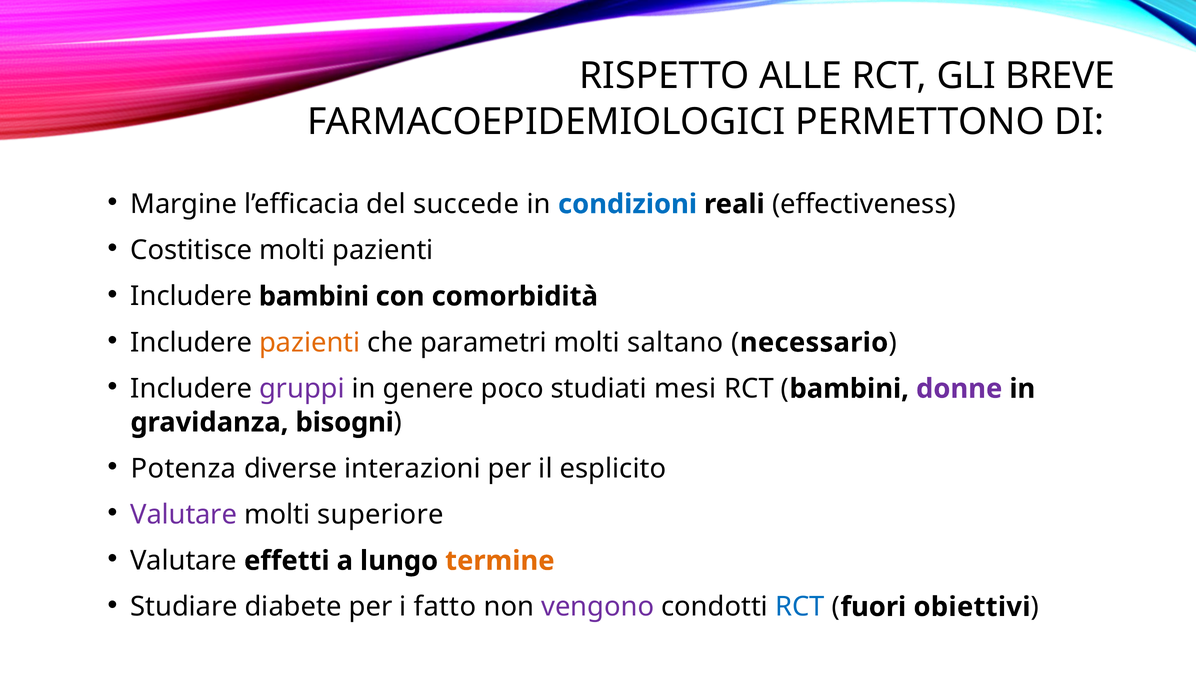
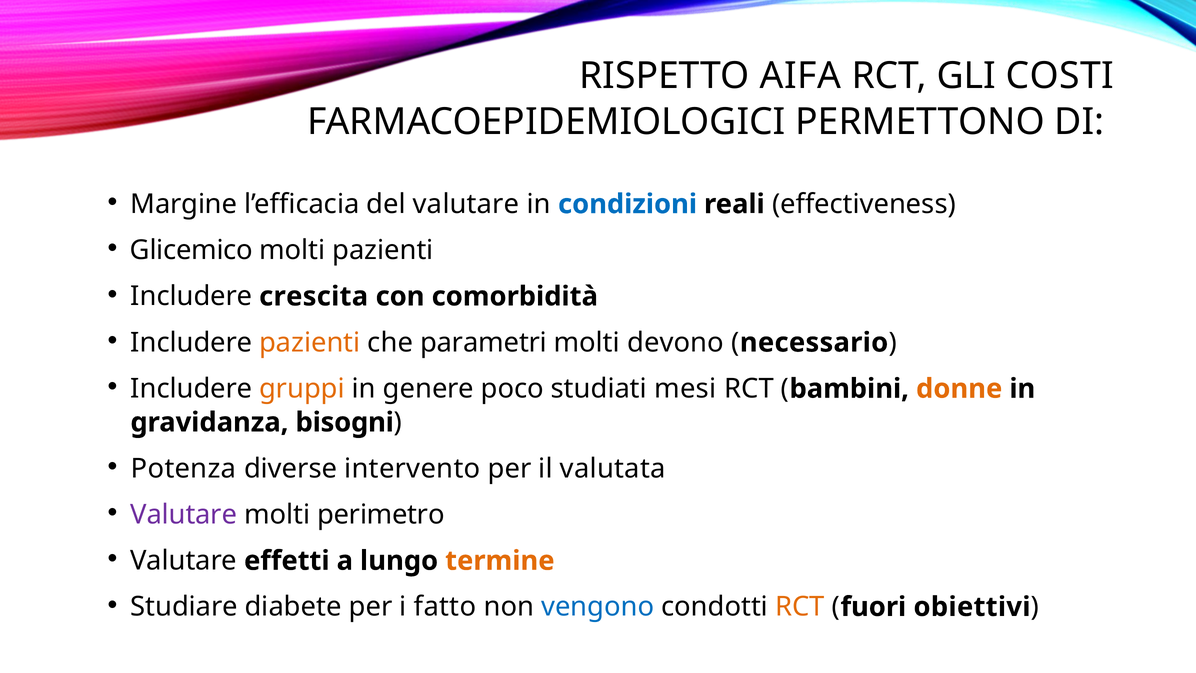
ALLE: ALLE -> AIFA (800, 76)
BREVE: BREVE -> COSTI (1060, 76)
del succede: succede -> valutare (466, 204)
Costitisce: Costitisce -> Glicemico (191, 250)
Includere bambini: bambini -> crescita (314, 296)
saltano: saltano -> devono (676, 342)
gruppi colour: purple -> orange (302, 389)
donne colour: purple -> orange (959, 389)
interazioni: interazioni -> intervento (412, 468)
esplicito: esplicito -> valutata (613, 468)
superiore: superiore -> perimetro (381, 514)
vengono colour: purple -> blue (598, 607)
RCT colour: blue -> orange (800, 607)
